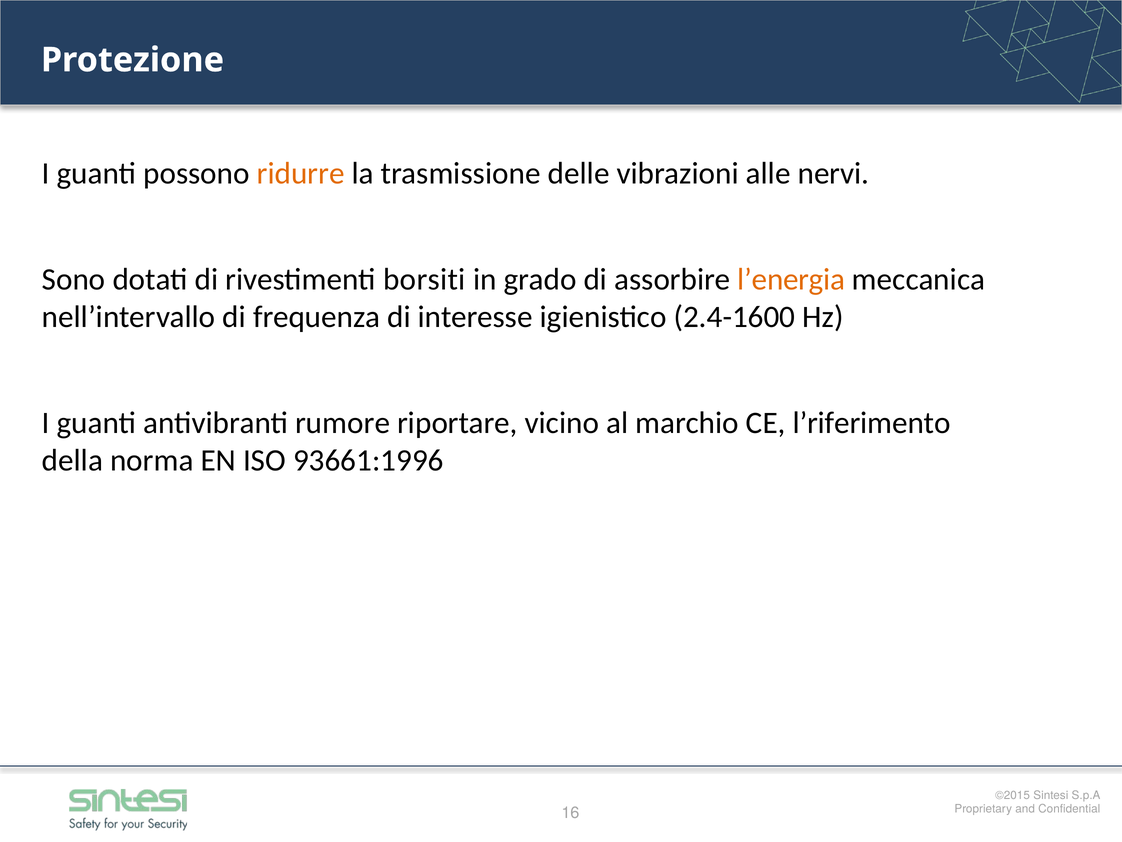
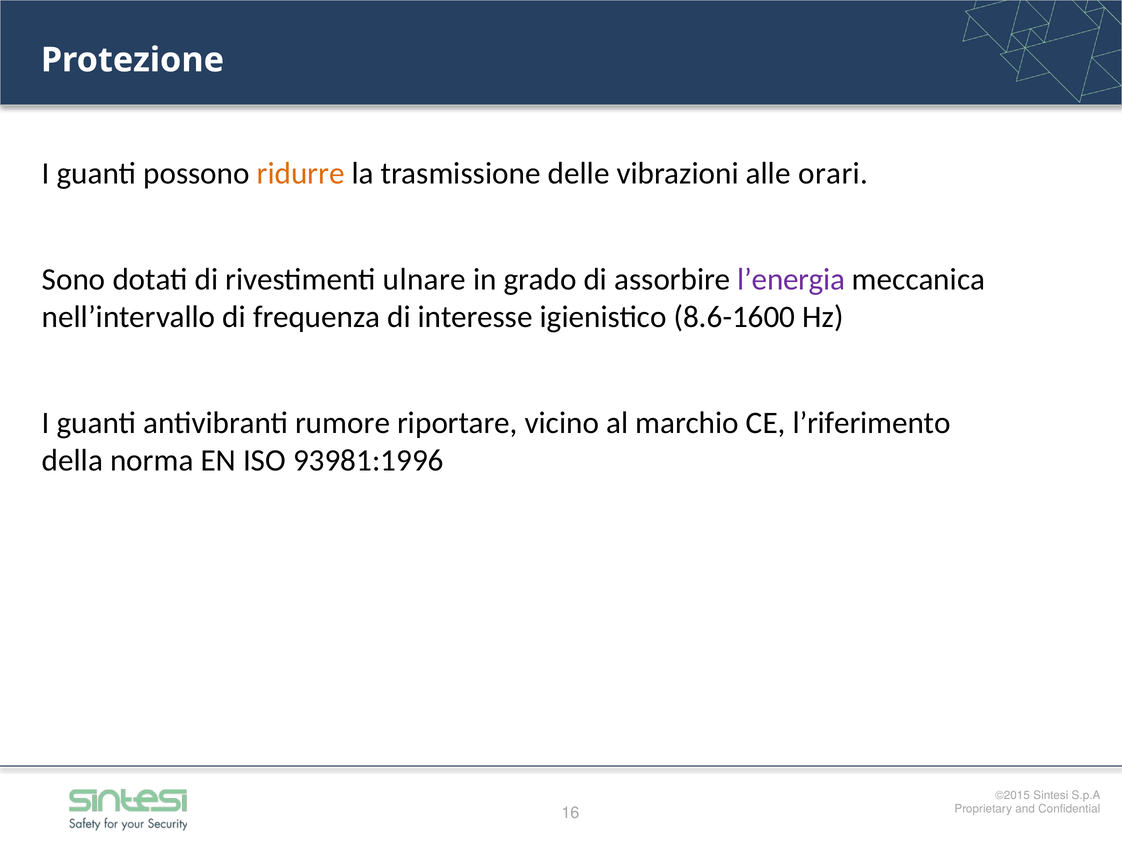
nervi: nervi -> orari (833, 173)
borsiti: borsiti -> ulnare (424, 279)
l’energia colour: orange -> purple (791, 279)
2.4-1600: 2.4-1600 -> 8.6-1600 (734, 317)
93661:1996: 93661:1996 -> 93981:1996 (368, 460)
